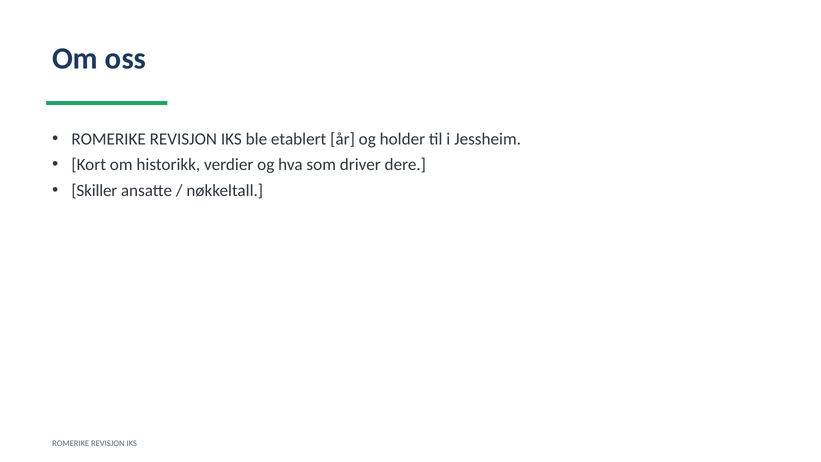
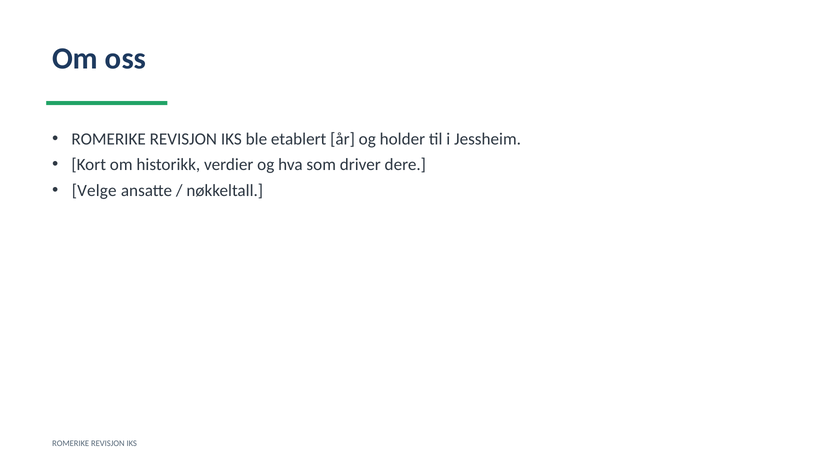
Skiller: Skiller -> Velge (94, 190)
